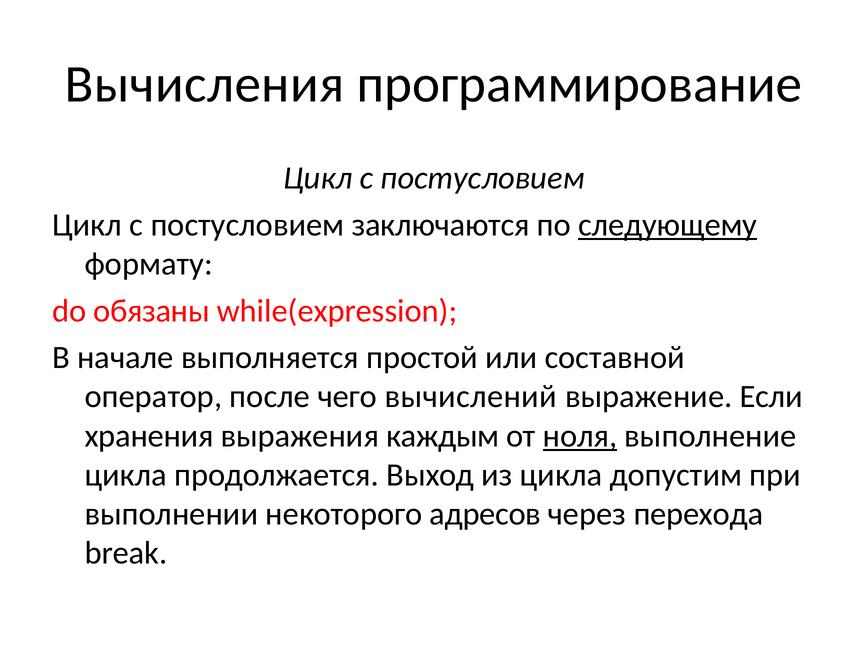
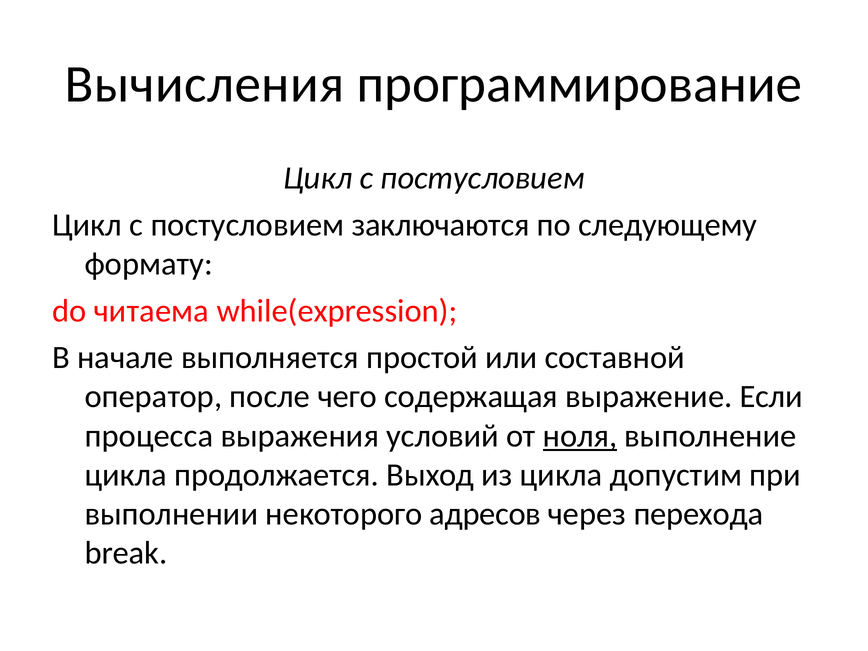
следующему underline: present -> none (668, 225)
обязаны: обязаны -> читаема (151, 311)
вычислений: вычислений -> содержащая (471, 397)
хранения: хранения -> процесса (149, 436)
каждым: каждым -> условий (443, 436)
